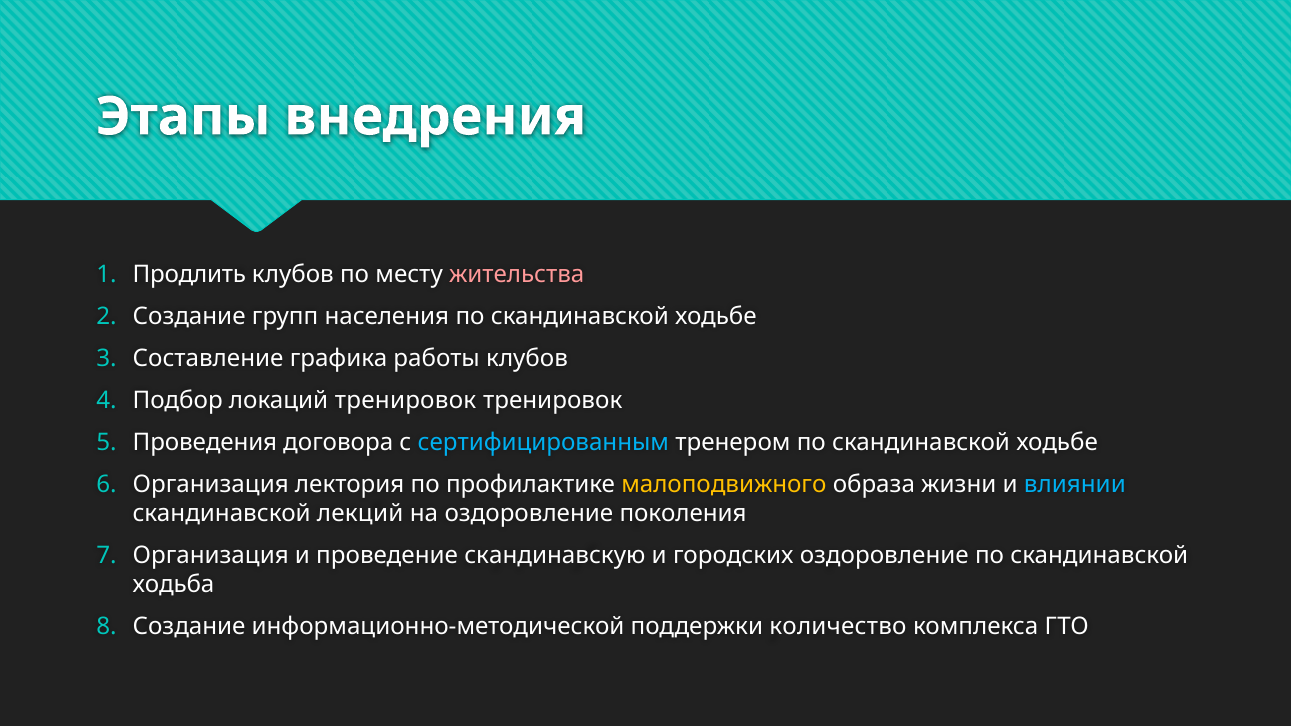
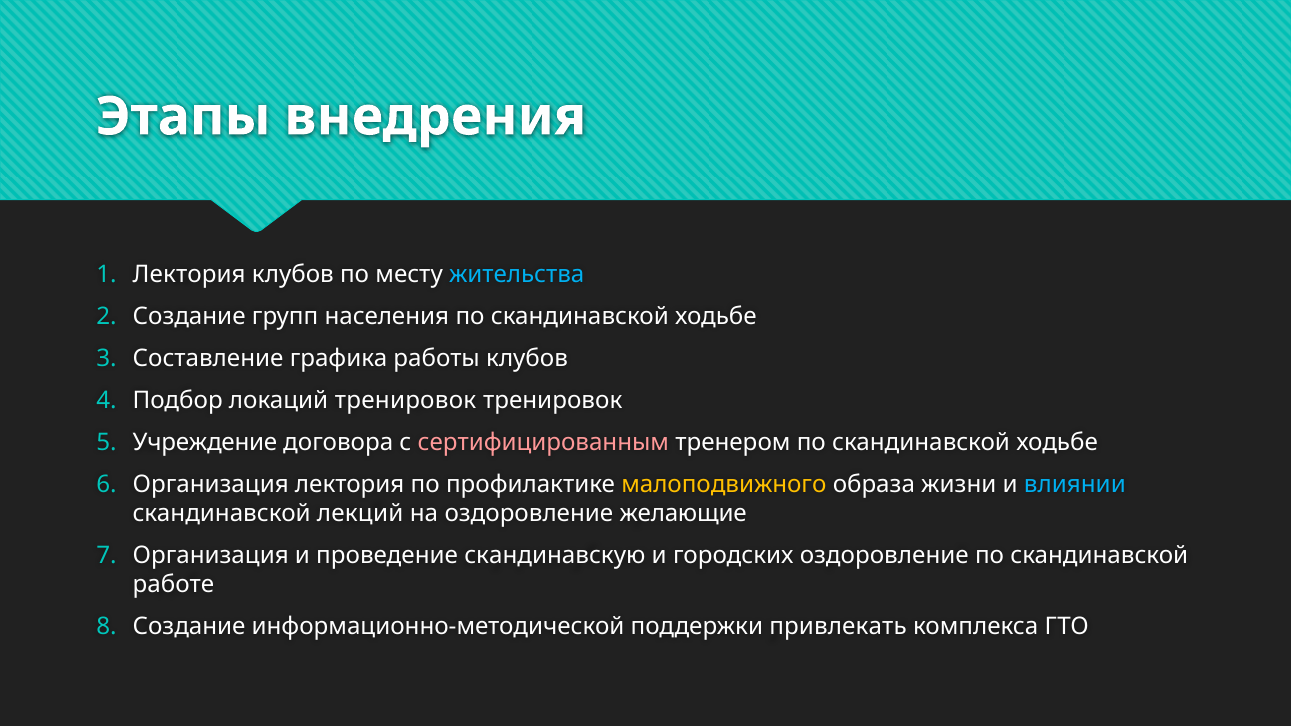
Продлить: Продлить -> Лектория (189, 275)
жительства colour: pink -> light blue (517, 275)
Проведения: Проведения -> Учреждение (205, 443)
сертифицированным colour: light blue -> pink (543, 443)
поколения: поколения -> желающие (683, 514)
ходьба: ходьба -> работе (173, 585)
количество: количество -> привлекать (838, 627)
